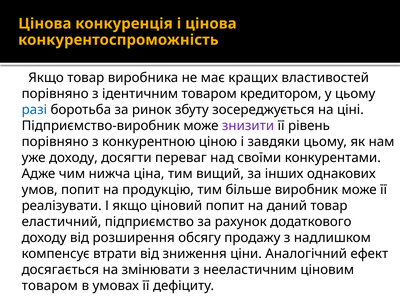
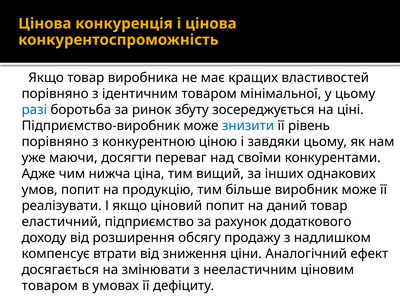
кредитором: кредитором -> мінімальної (281, 94)
знизити colour: purple -> blue (248, 126)
уже доходу: доходу -> маючи (73, 158)
